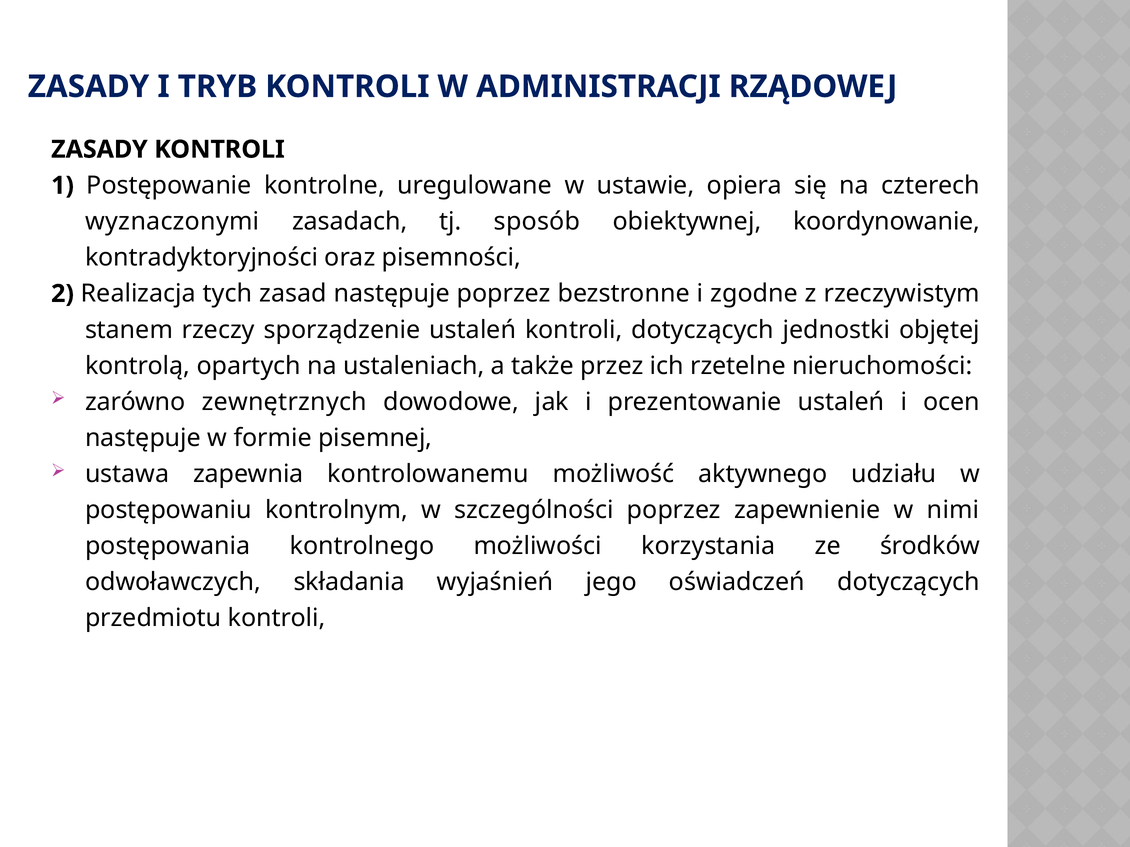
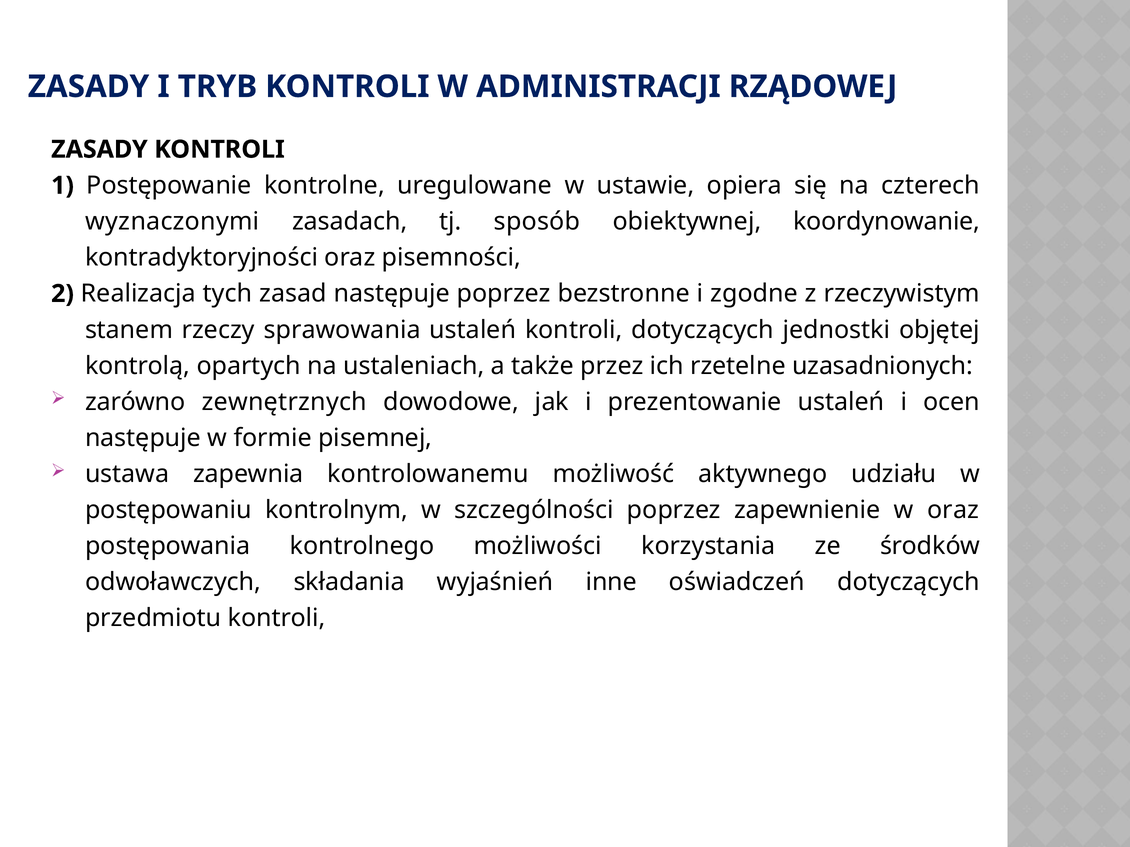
sporządzenie: sporządzenie -> sprawowania (342, 330)
nieruchomości: nieruchomości -> uzasadnionych (882, 366)
w nimi: nimi -> oraz (953, 510)
jego: jego -> inne (611, 582)
